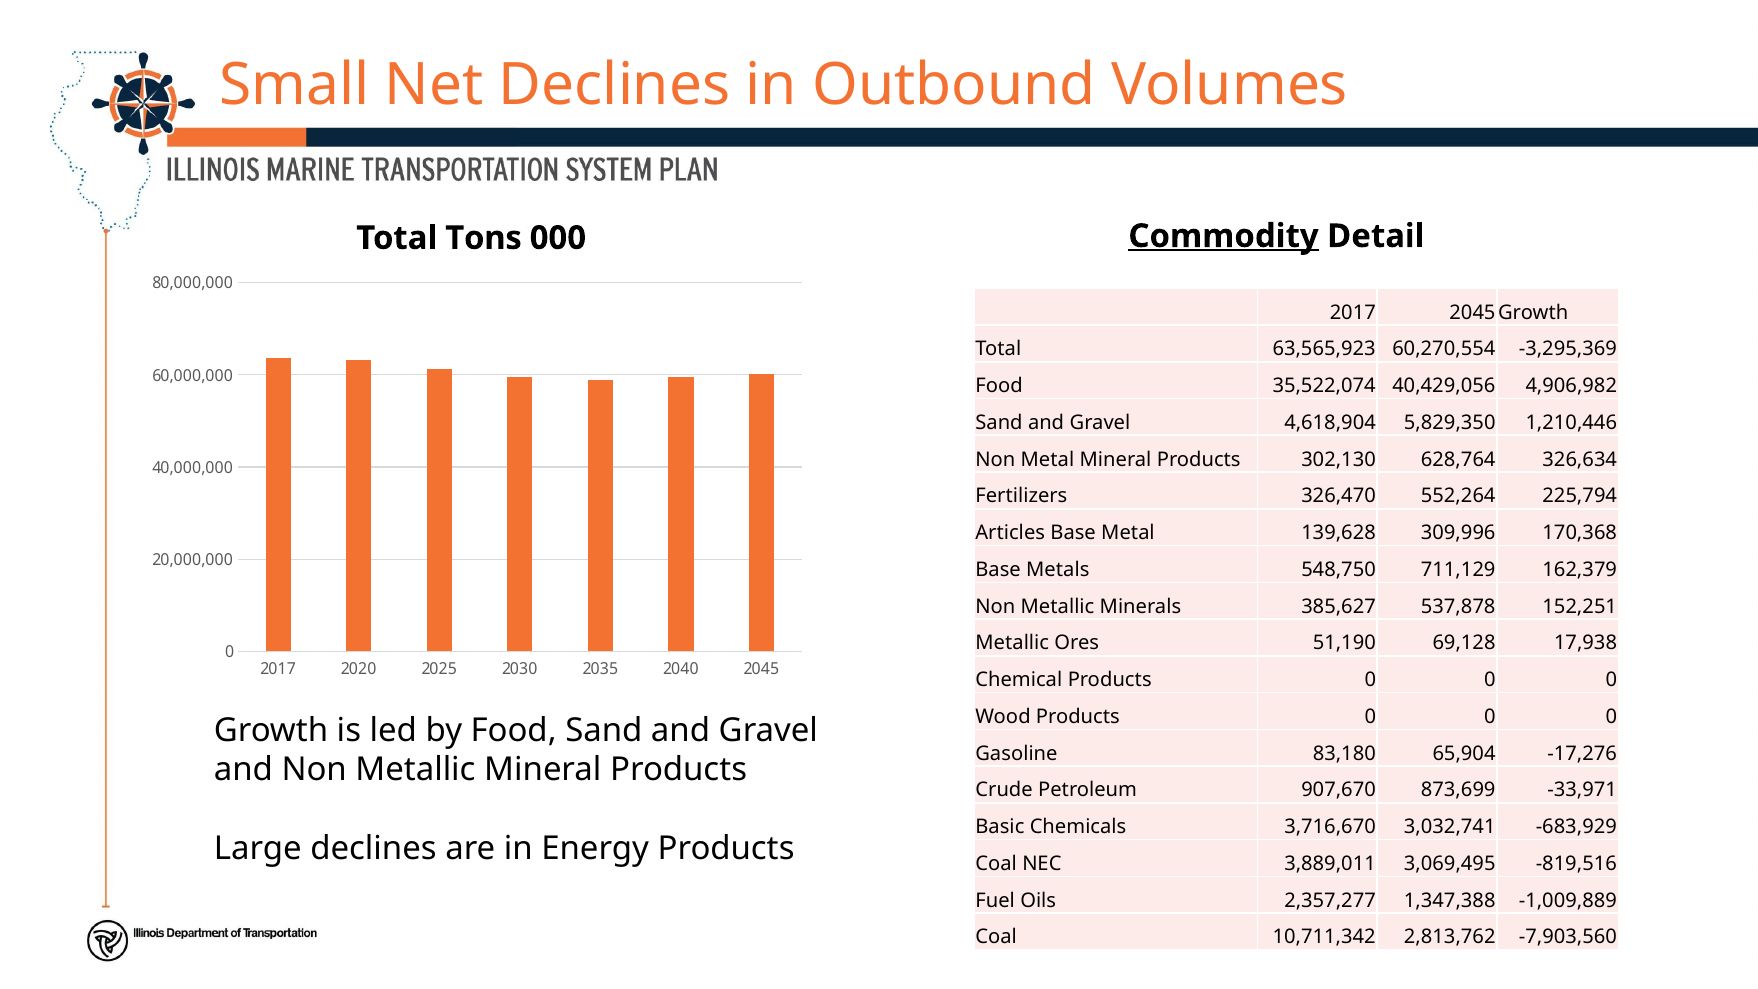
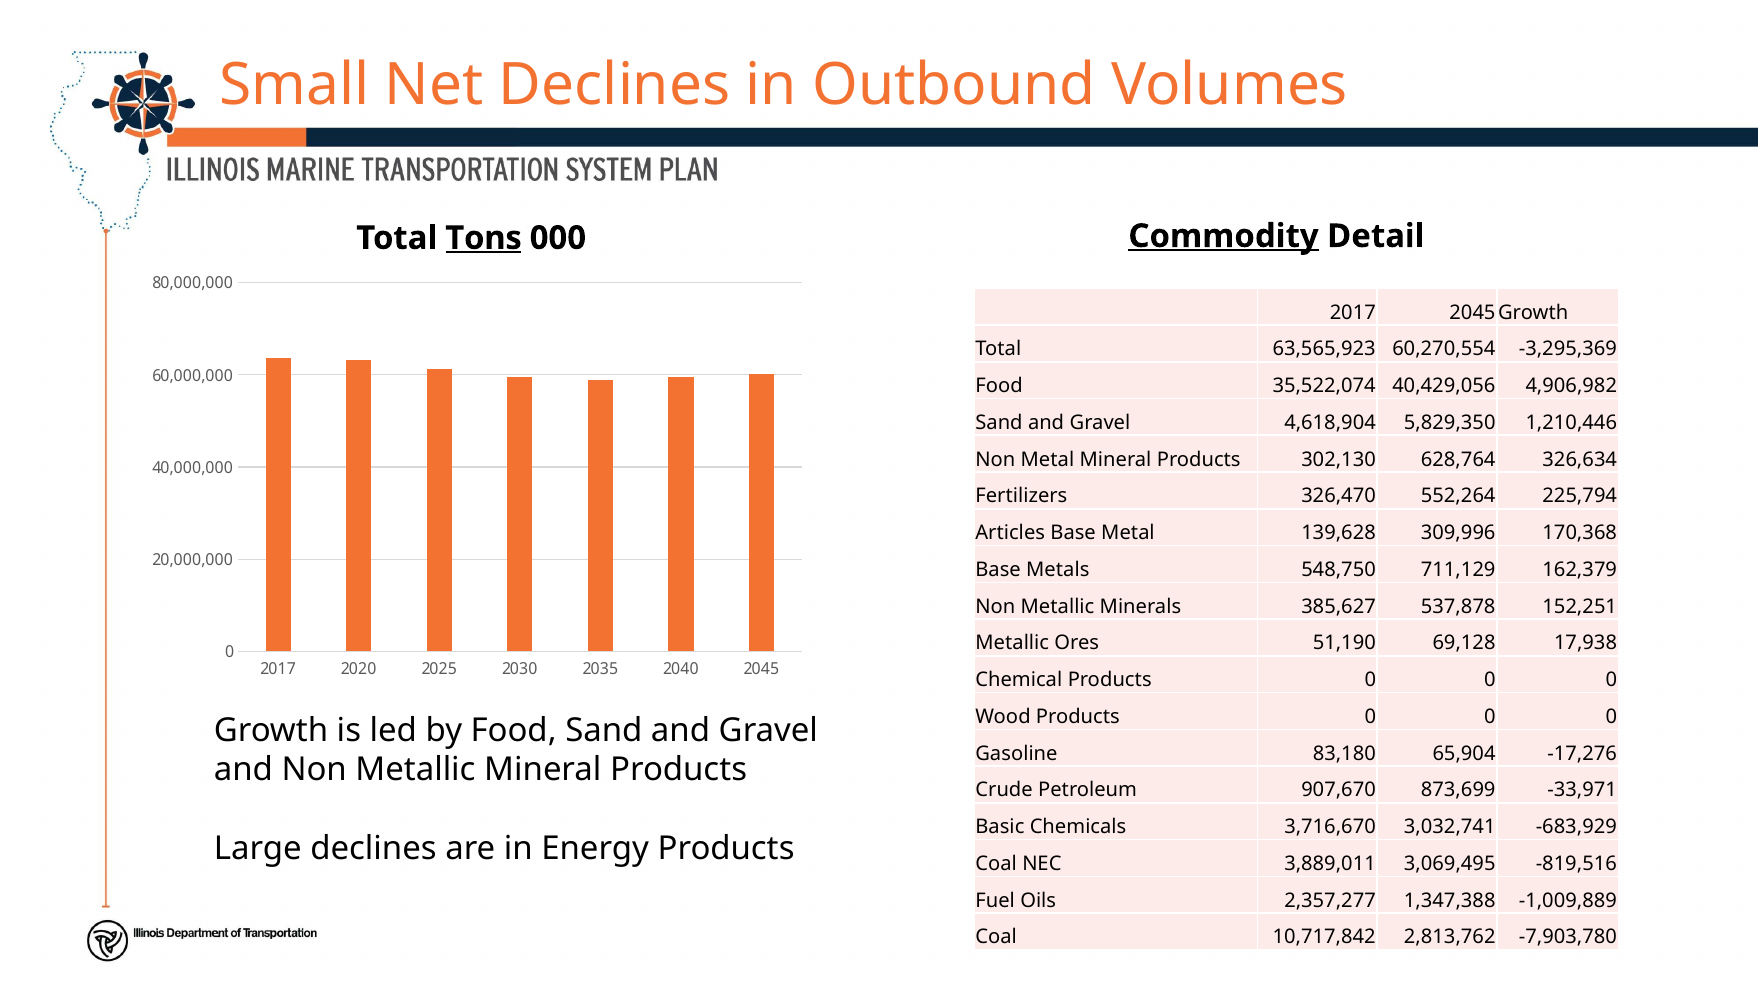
Tons underline: none -> present (484, 238)
10,711,342: 10,711,342 -> 10,717,842 (1324, 937)
-7,903,560: -7,903,560 -> -7,903,780 (1568, 937)
